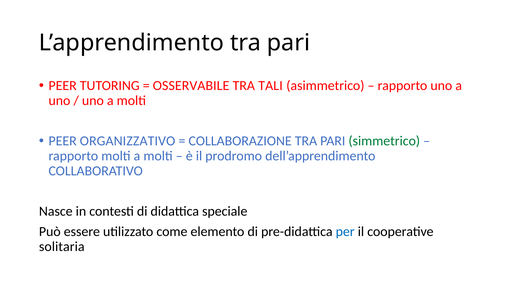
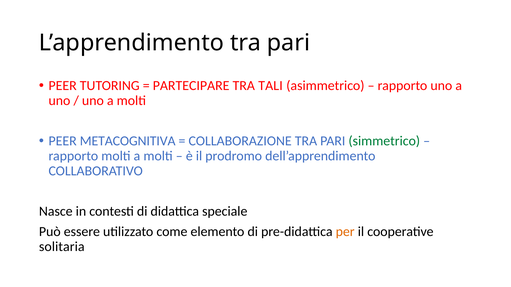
OSSERVABILE: OSSERVABILE -> PARTECIPARE (191, 86)
ORGANIZZATIVO: ORGANIZZATIVO -> METACOGNITIVA (128, 141)
per colour: blue -> orange (345, 232)
